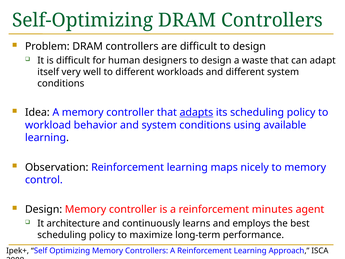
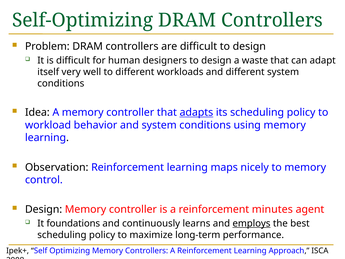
using available: available -> memory (285, 125)
architecture: architecture -> foundations (73, 223)
employs underline: none -> present (251, 223)
